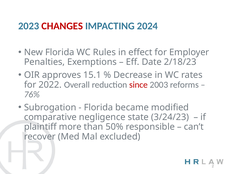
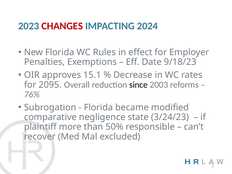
2/18/23: 2/18/23 -> 9/18/23 (180, 62)
2022: 2022 -> 2095 (50, 85)
since colour: red -> black (138, 85)
